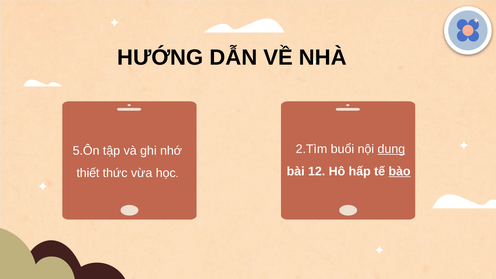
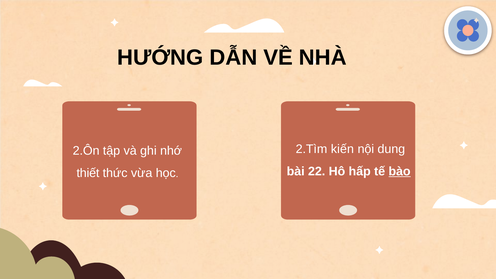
buổi: buổi -> kiến (342, 149)
dung underline: present -> none (391, 149)
5.Ôn: 5.Ôn -> 2.Ôn (86, 151)
12: 12 -> 22 (317, 171)
